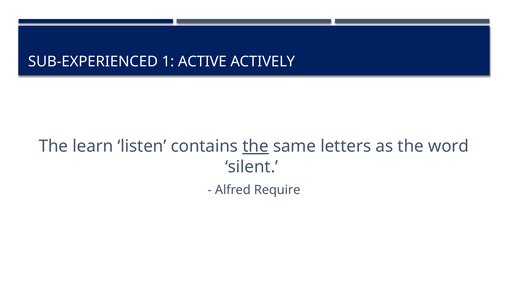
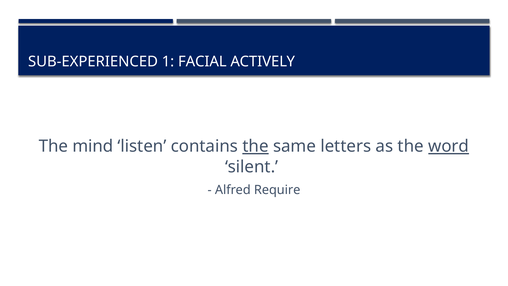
ACTIVE: ACTIVE -> FACIAL (202, 62)
learn: learn -> mind (93, 146)
word underline: none -> present (449, 146)
